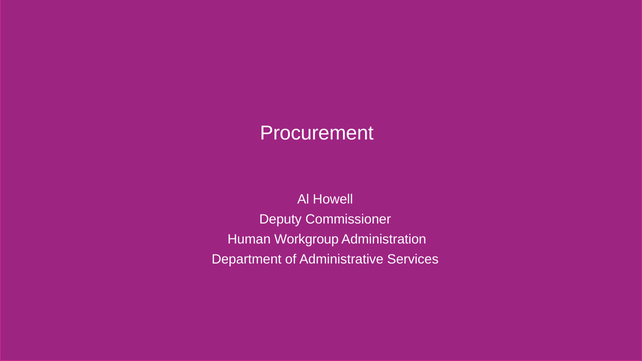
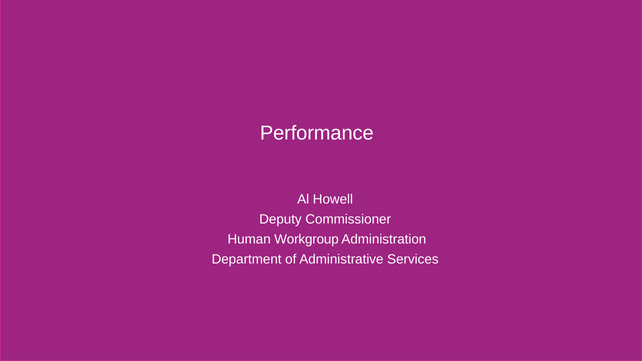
Procurement: Procurement -> Performance (317, 133)
